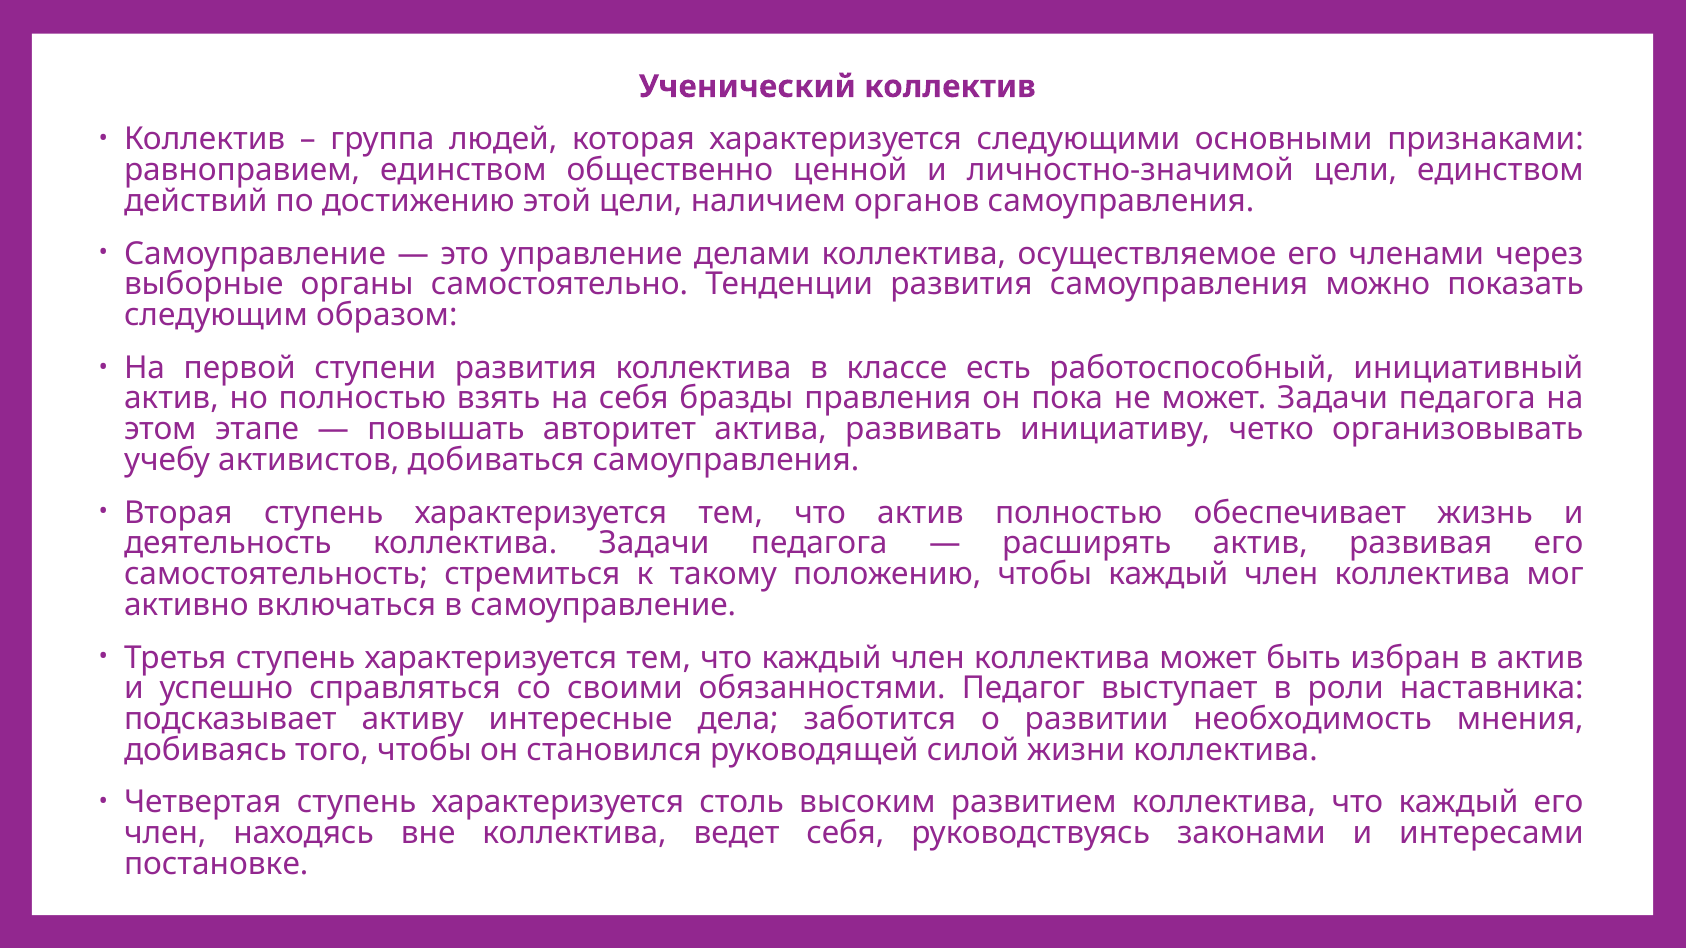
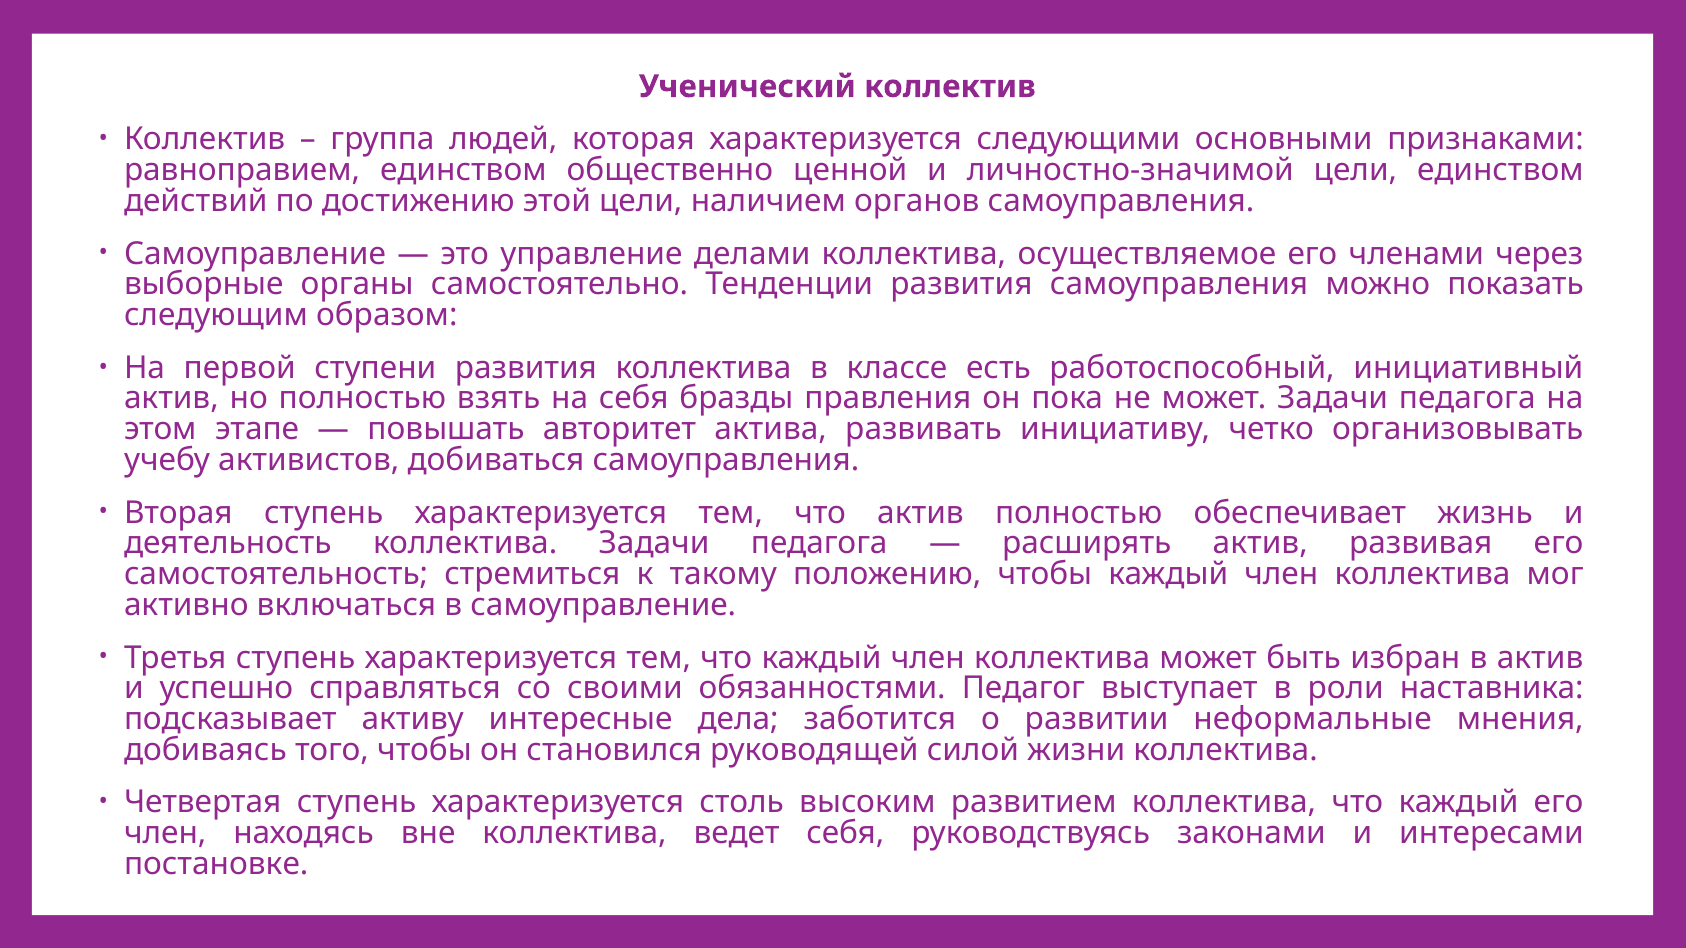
необходимость: необходимость -> неформальные (1312, 719)
